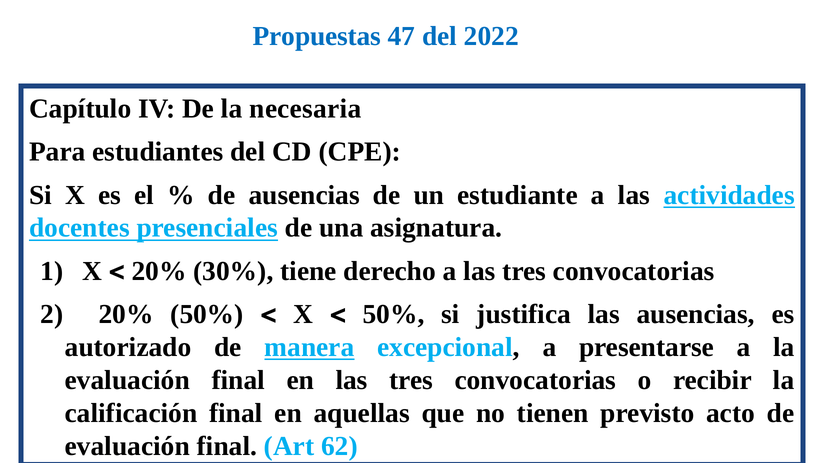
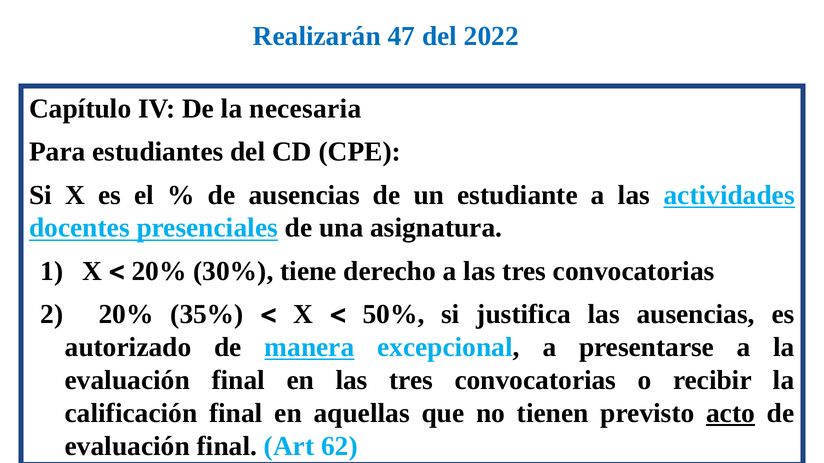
Propuestas: Propuestas -> Realizarán (317, 36)
20% 50%: 50% -> 35% (207, 315)
acto underline: none -> present (731, 414)
